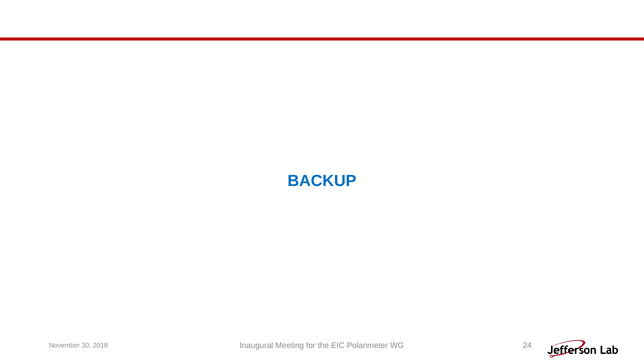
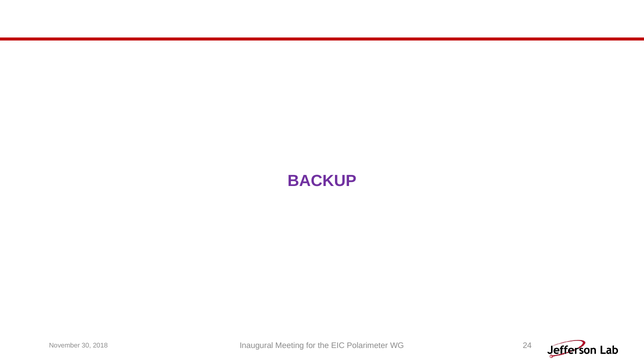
BACKUP colour: blue -> purple (322, 181)
